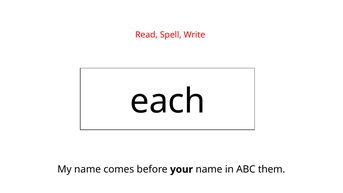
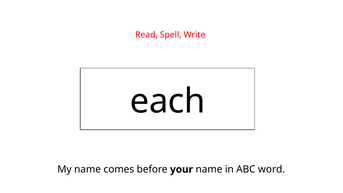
them: them -> word (272, 169)
